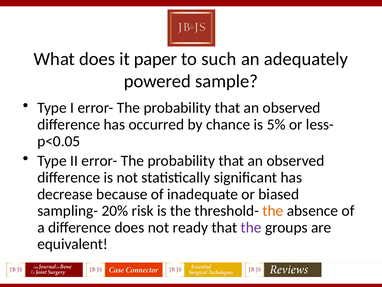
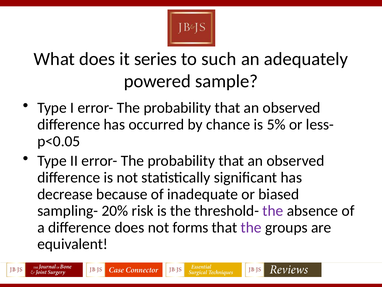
paper: paper -> series (156, 59)
the colour: orange -> purple (273, 210)
ready: ready -> forms (190, 227)
